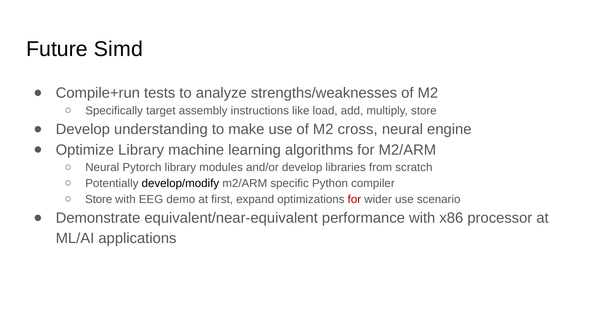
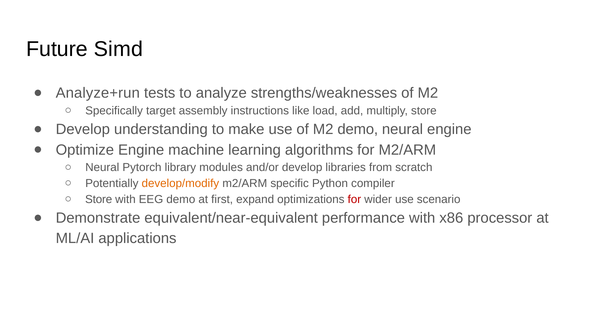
Compile+run: Compile+run -> Analyze+run (98, 93)
M2 cross: cross -> demo (358, 129)
Optimize Library: Library -> Engine (141, 150)
develop/modify colour: black -> orange (180, 183)
